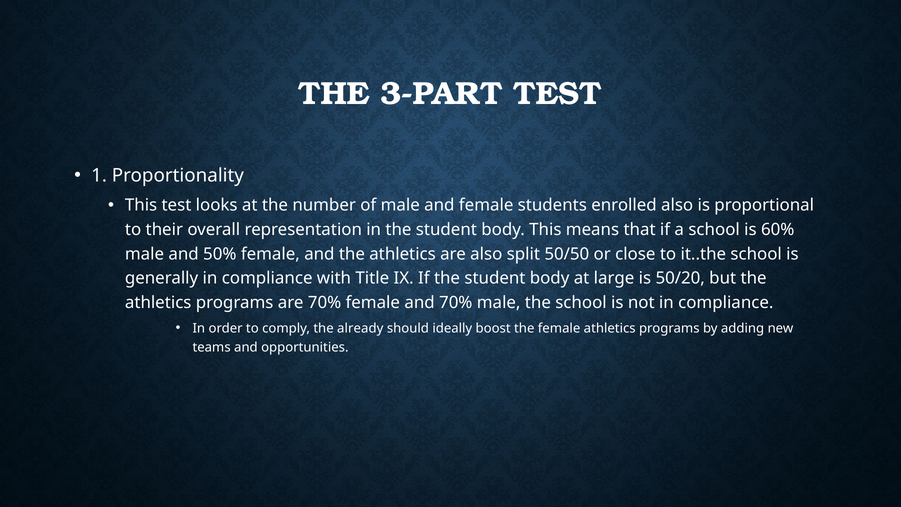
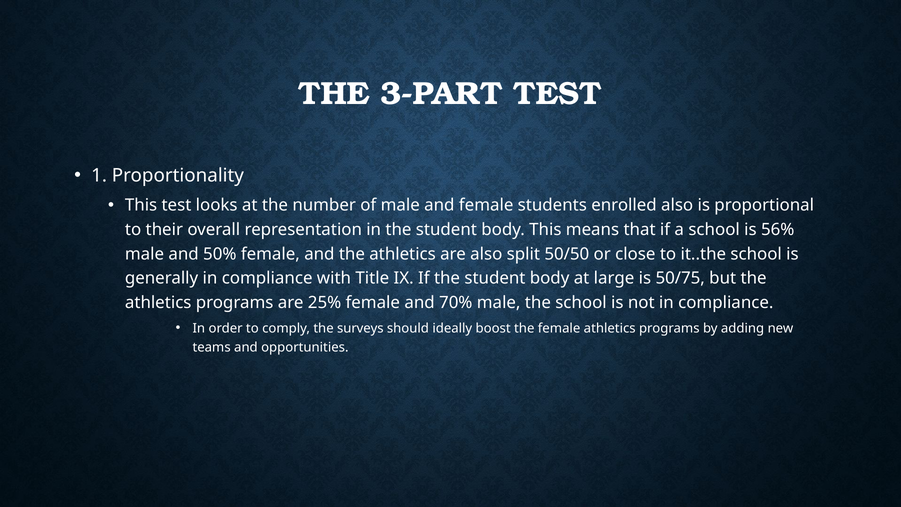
60%: 60% -> 56% (778, 230)
50/20: 50/20 -> 50/75 (680, 278)
are 70%: 70% -> 25% (325, 303)
already: already -> surveys (360, 328)
